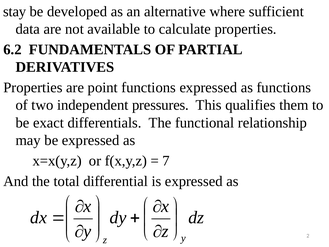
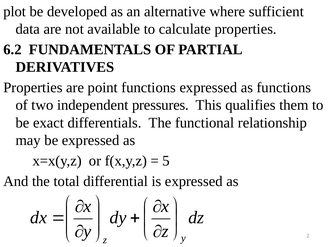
stay: stay -> plot (15, 11)
7: 7 -> 5 (166, 161)
